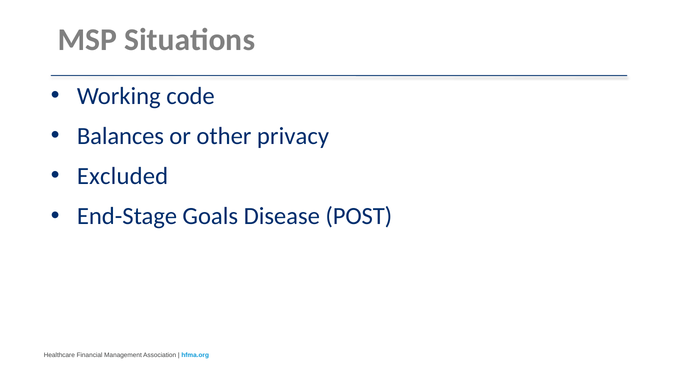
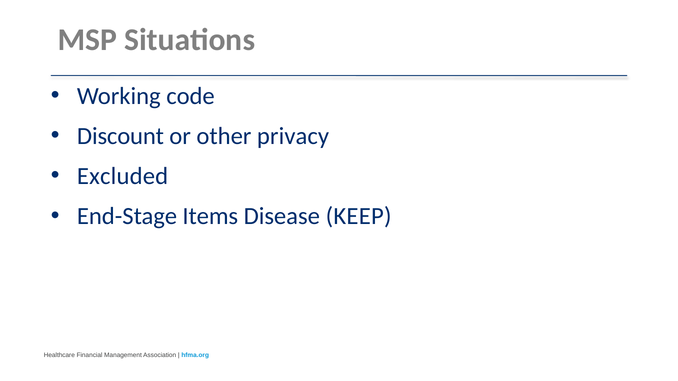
Balances: Balances -> Discount (120, 136)
Goals: Goals -> Items (210, 217)
POST: POST -> KEEP (359, 217)
